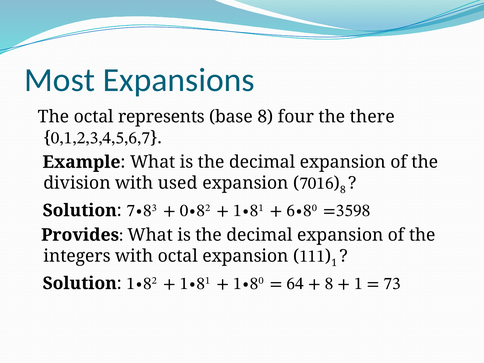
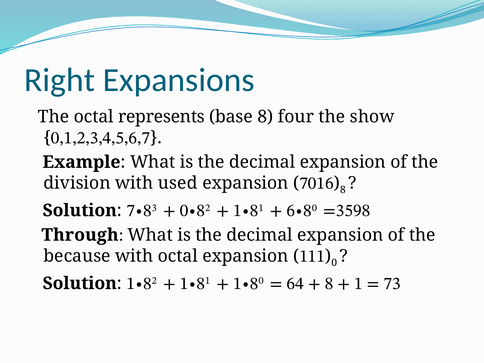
Most: Most -> Right (60, 80)
there: there -> show (372, 117)
Provides: Provides -> Through (80, 235)
integers: integers -> because (77, 256)
1: 1 -> 0 (334, 263)
